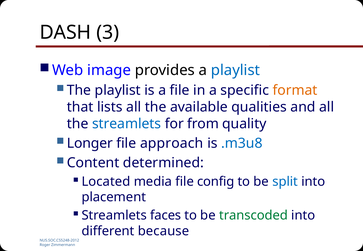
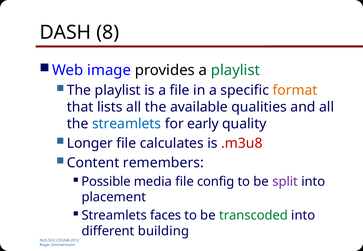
3: 3 -> 8 (108, 32)
playlist colour: blue -> green (236, 70)
from: from -> early (203, 124)
approach: approach -> calculates (172, 143)
.m3u8 colour: blue -> red (242, 143)
determined: determined -> remembers (163, 163)
Located: Located -> Possible (106, 182)
split colour: blue -> purple (285, 182)
because: because -> building (163, 231)
